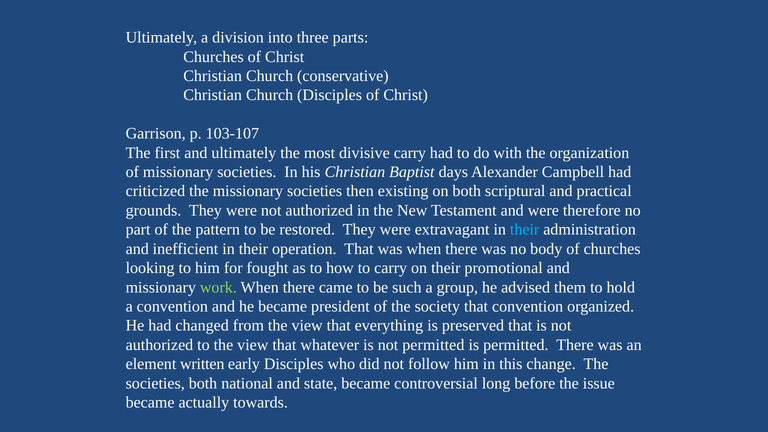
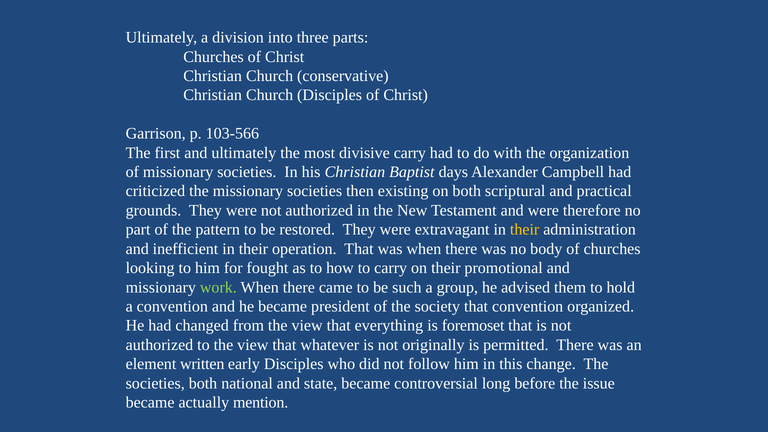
103-107: 103-107 -> 103-566 (232, 134)
their colour: light blue -> yellow (525, 230)
preserved: preserved -> foremoset (473, 326)
not permitted: permitted -> originally (433, 345)
towards: towards -> mention (261, 402)
